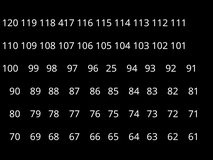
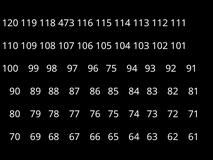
417: 417 -> 473 (66, 23)
96 25: 25 -> 75 (111, 69)
